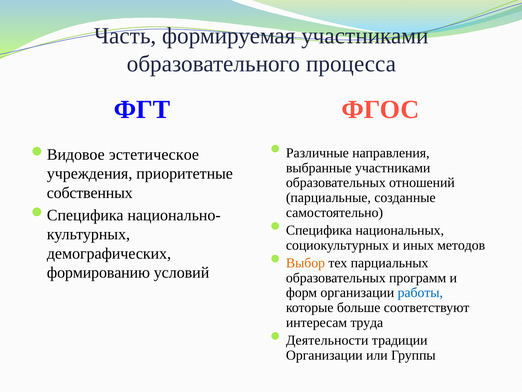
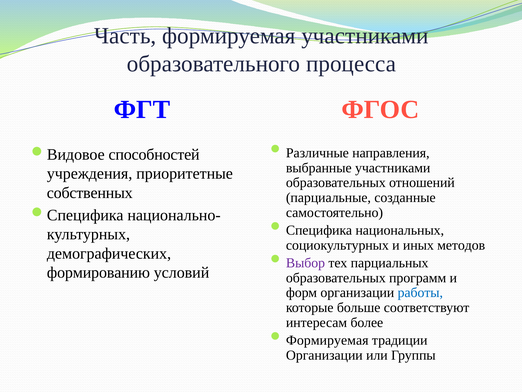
эстетическое: эстетическое -> способностей (154, 154)
Выбор colour: orange -> purple (306, 263)
труда: труда -> более (367, 322)
Деятельности: Деятельности -> Формируемая (327, 340)
